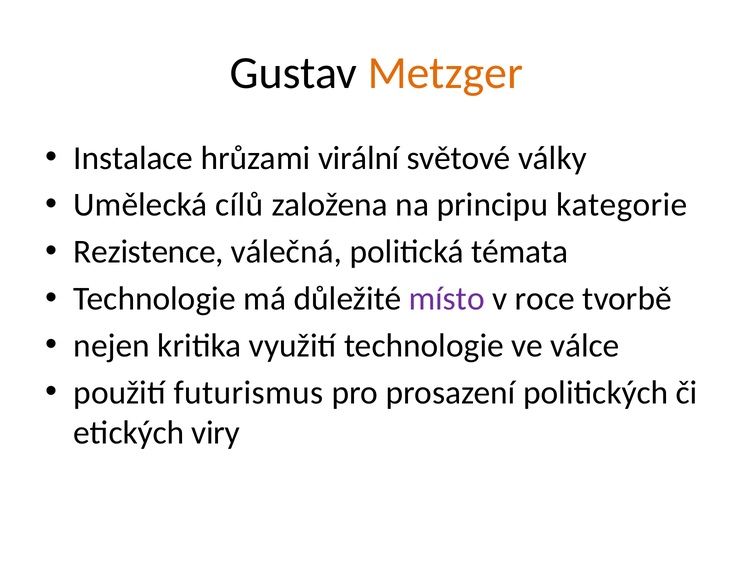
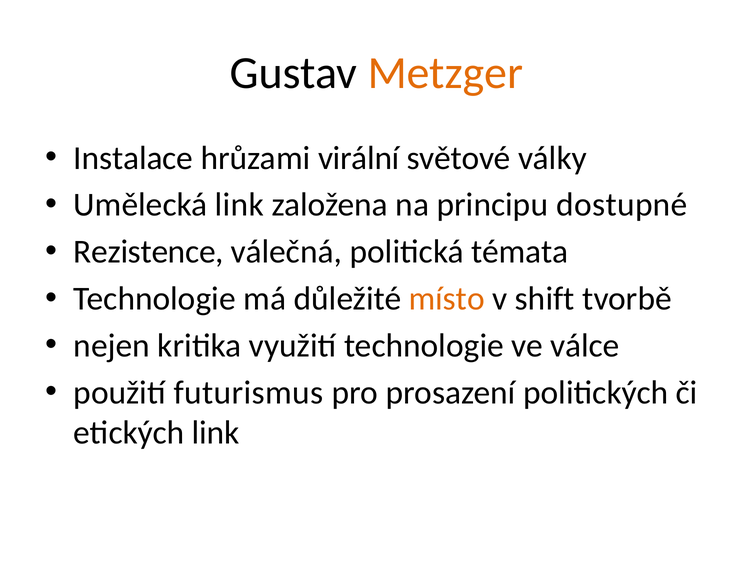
Umělecká cílů: cílů -> link (239, 205)
kategorie: kategorie -> dostupné (622, 205)
místo colour: purple -> orange (447, 299)
roce: roce -> shift (545, 299)
etických viry: viry -> link (216, 432)
